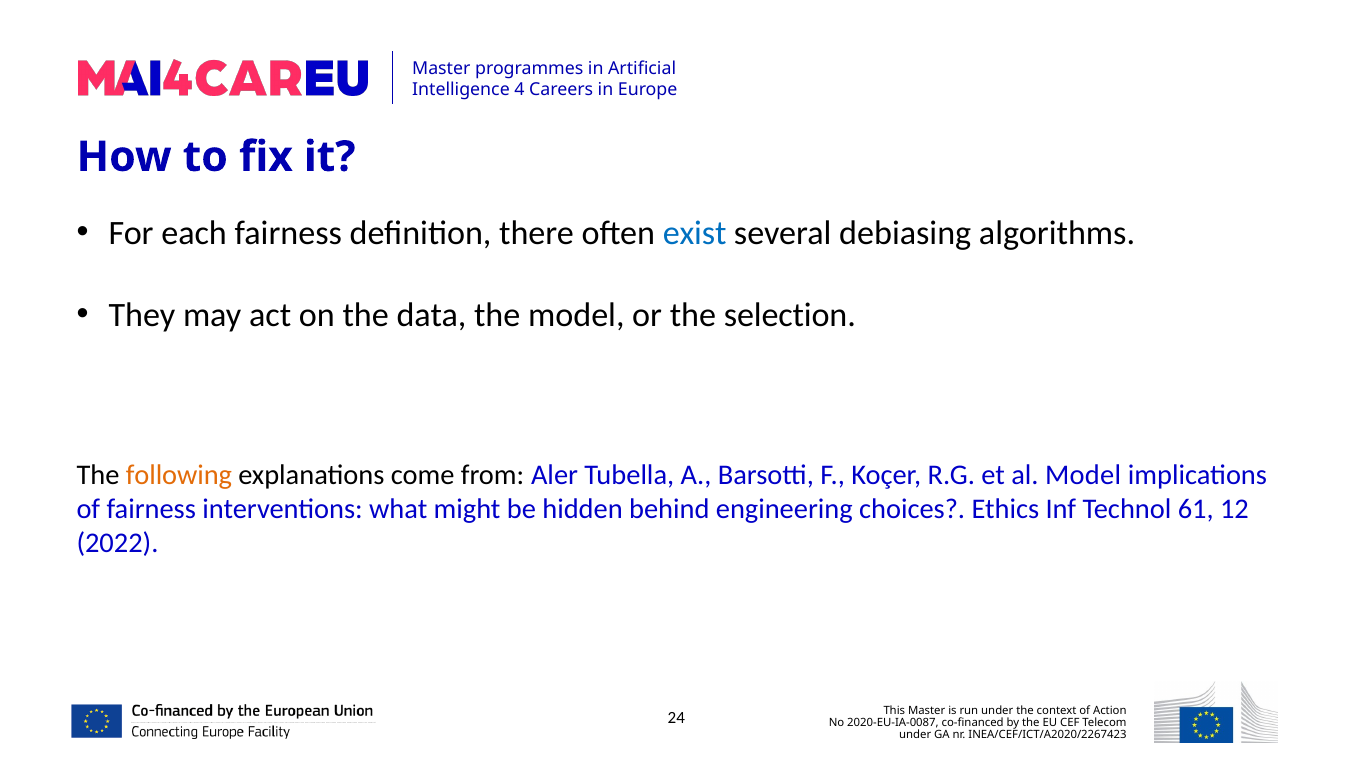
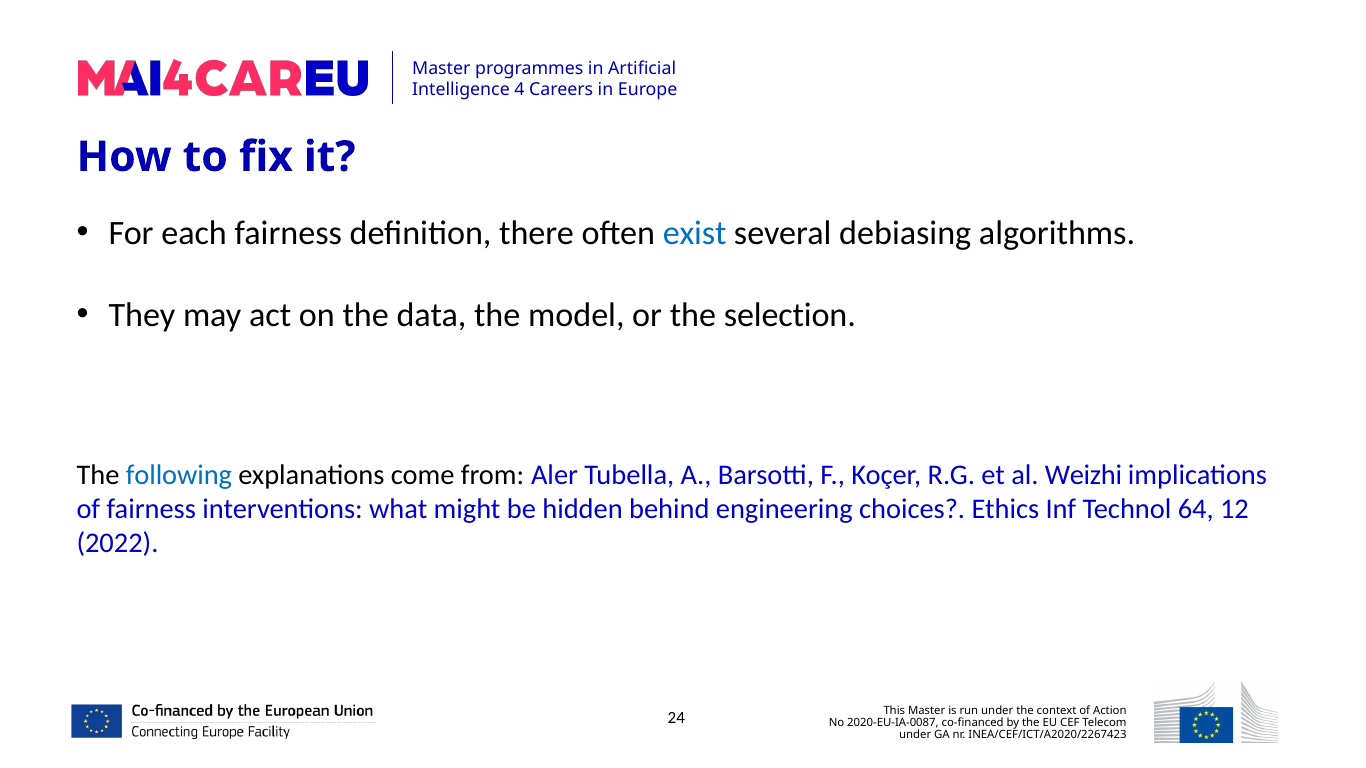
following colour: orange -> blue (179, 476)
al Model: Model -> Weizhi (1083, 476)
61: 61 -> 64 (1196, 510)
